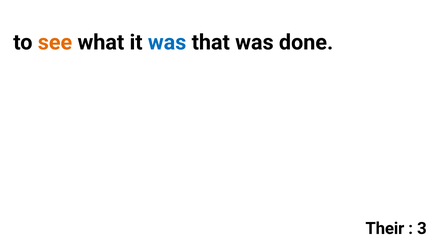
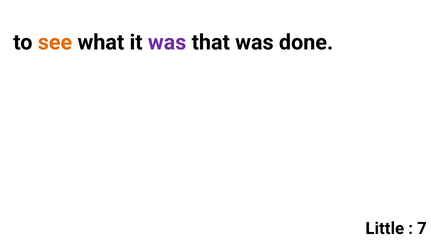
was colour: blue -> purple (167, 42)
Their: Their -> Little (385, 229)
3: 3 -> 7 (422, 229)
